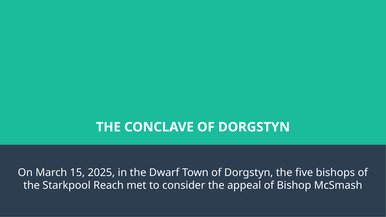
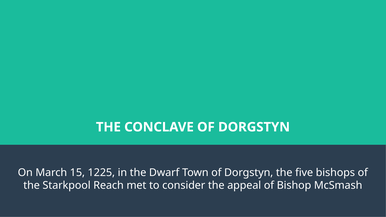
2025: 2025 -> 1225 (101, 173)
